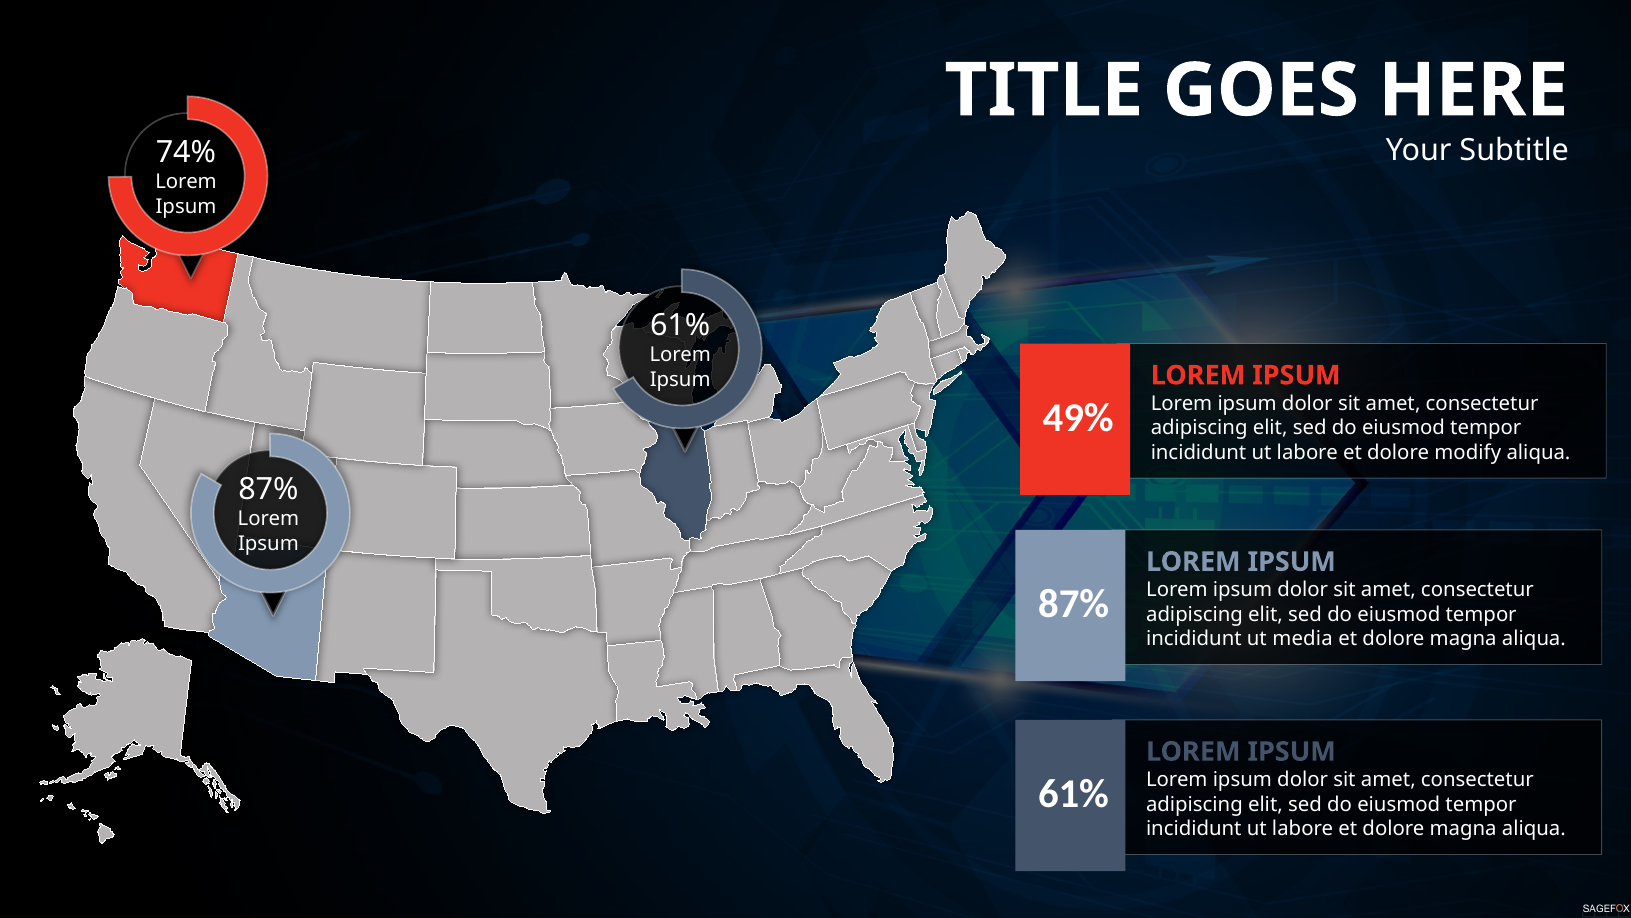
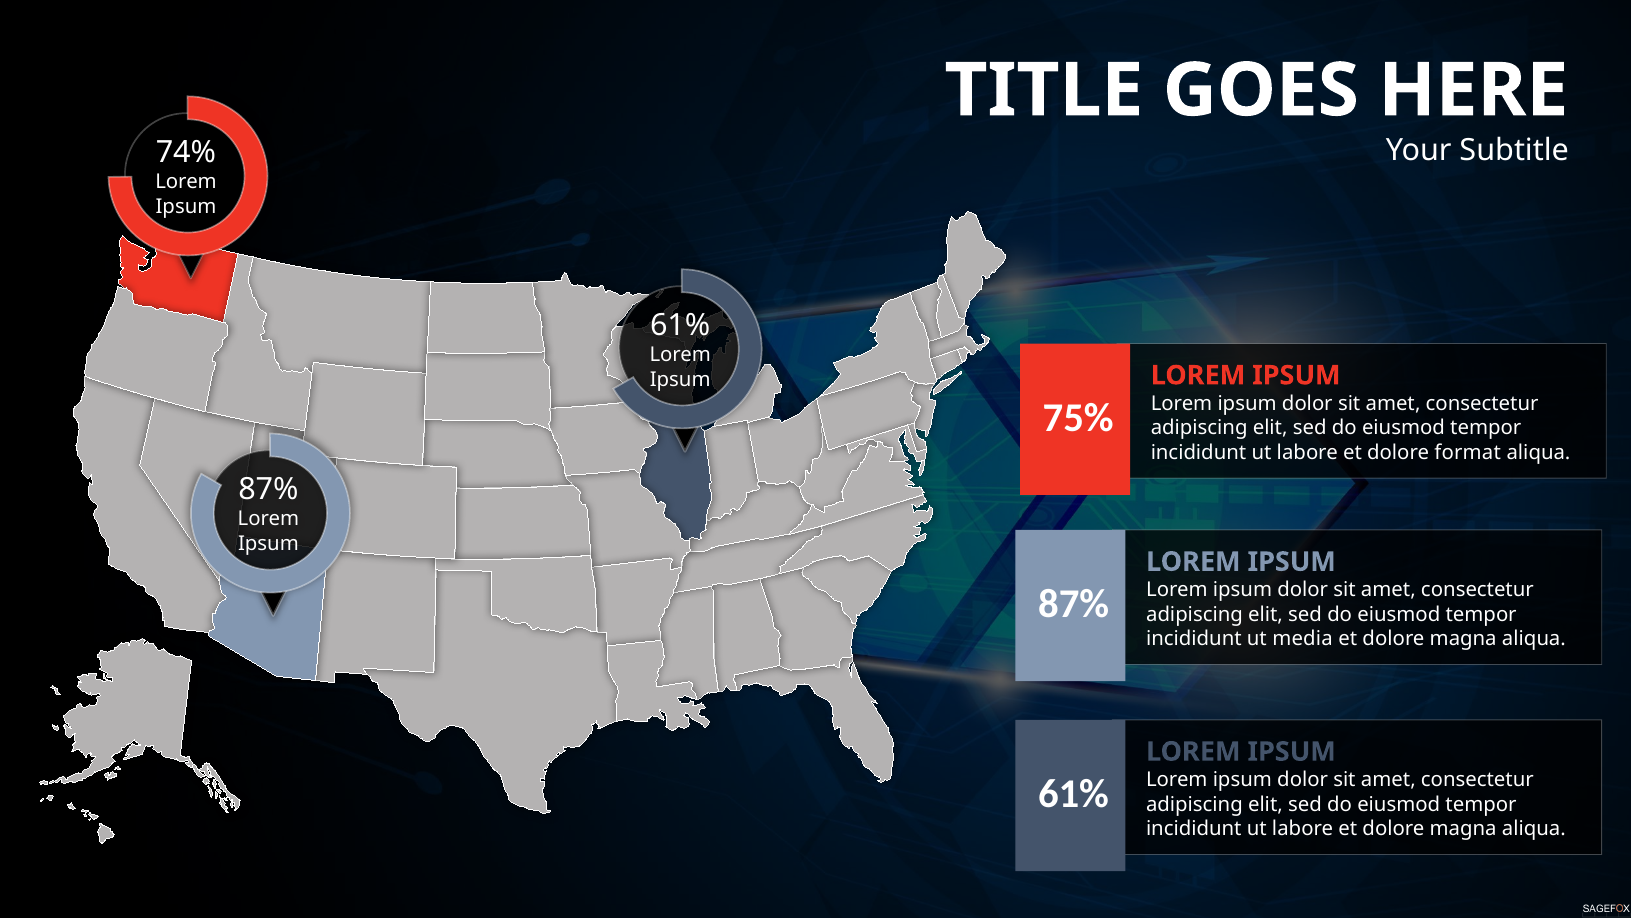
49%: 49% -> 75% (1078, 418)
modify: modify -> format (1468, 452)
